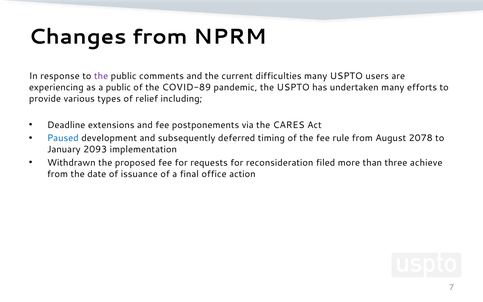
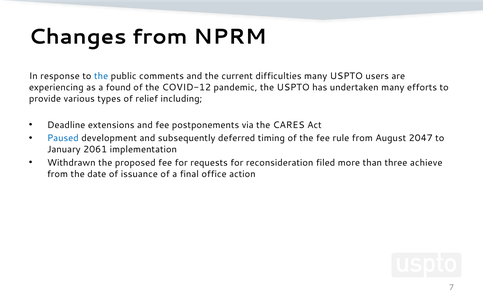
the colour: purple -> blue (101, 76)
a public: public -> found (118, 87)
COVID-89: COVID-89 -> COVID-12 (186, 87)
2078: 2078 -> 2047 (421, 138)
2093: 2093 -> 2061 (95, 149)
